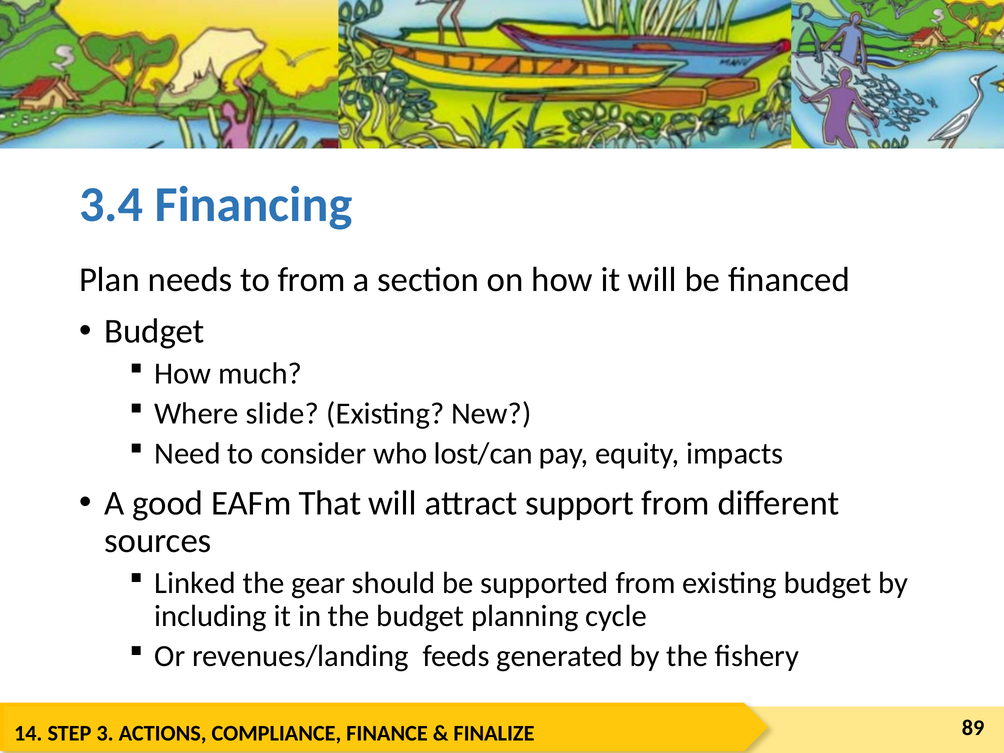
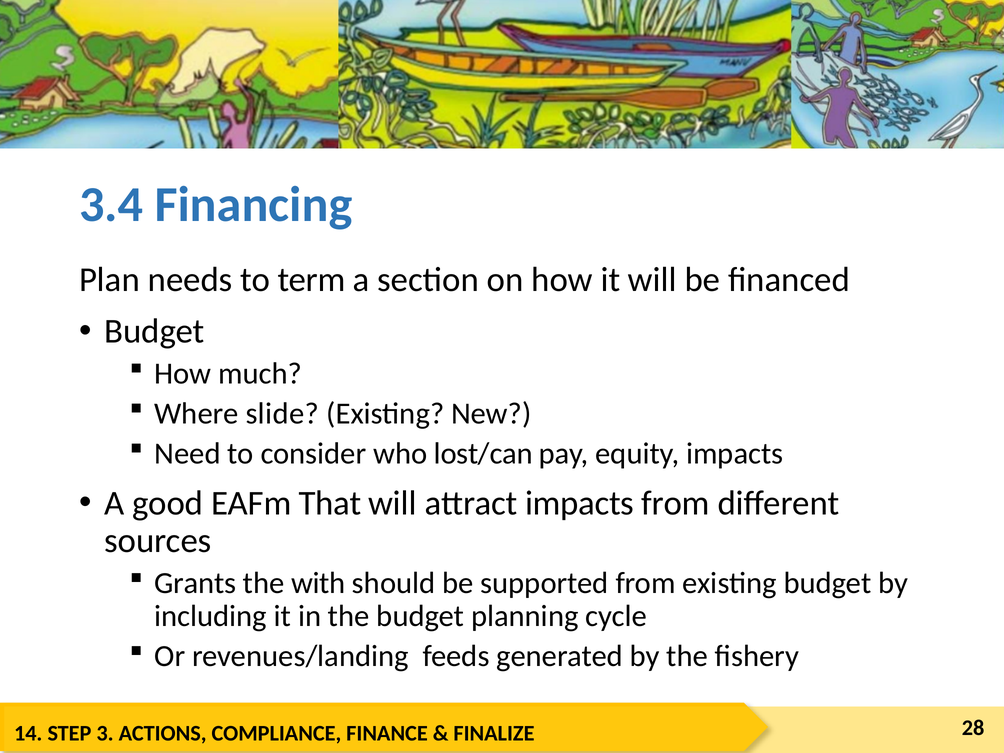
to from: from -> term (312, 280)
attract support: support -> impacts (580, 503)
Linked: Linked -> Grants (195, 583)
gear: gear -> with (318, 583)
89: 89 -> 28 (973, 728)
